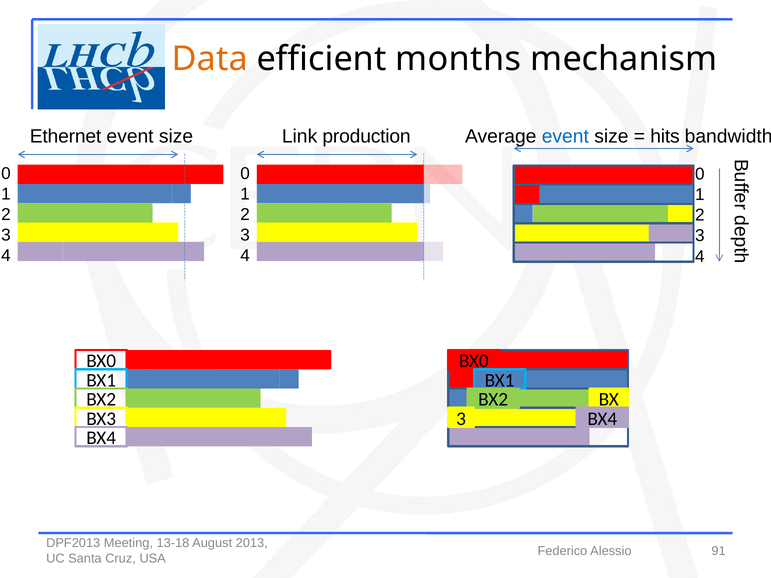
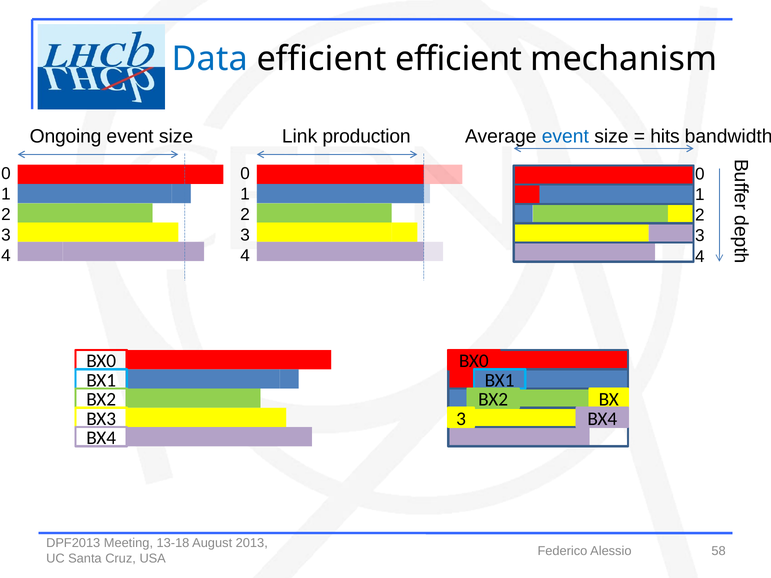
Data colour: orange -> blue (210, 59)
efficient months: months -> efficient (459, 59)
Ethernet: Ethernet -> Ongoing (66, 137)
91: 91 -> 58 (719, 551)
